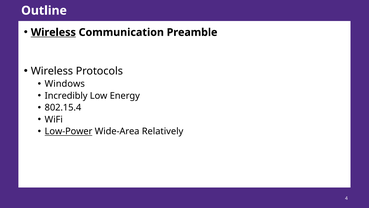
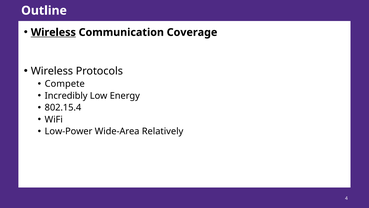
Preamble: Preamble -> Coverage (192, 32)
Windows: Windows -> Compete (65, 84)
Low-Power underline: present -> none (69, 131)
